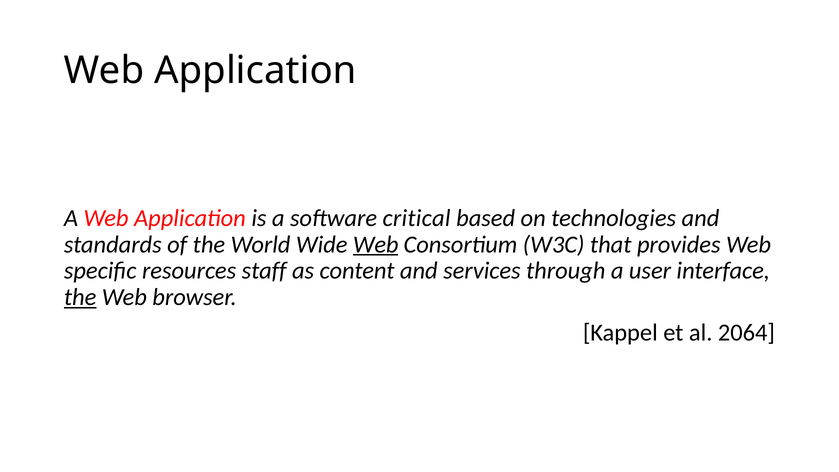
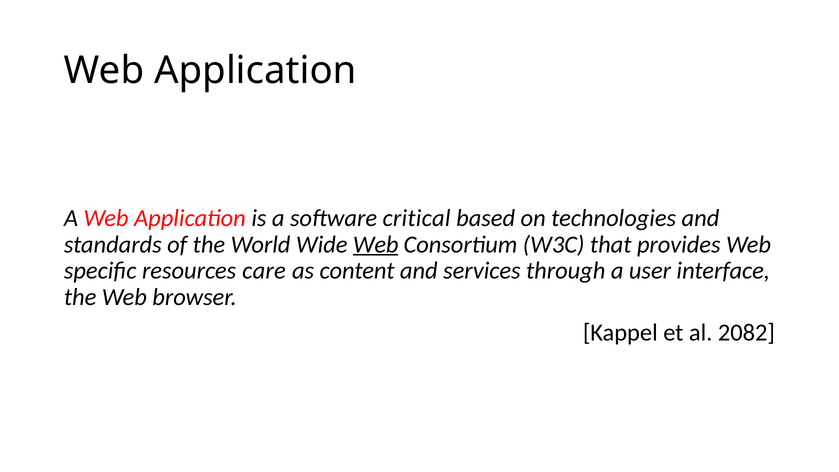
staff: staff -> care (264, 271)
the underline: present -> none (80, 297)
2064: 2064 -> 2082 (746, 332)
